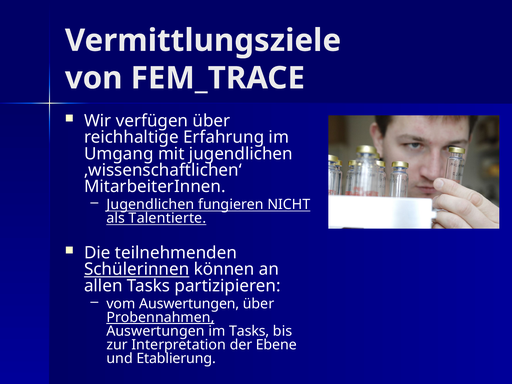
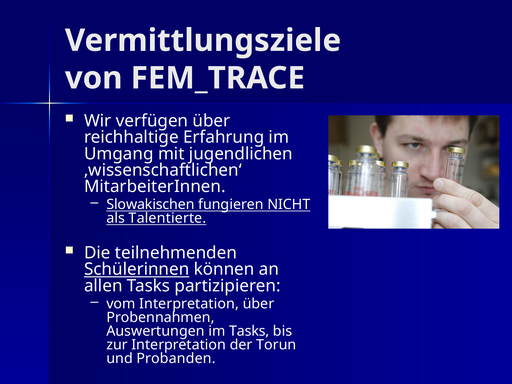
Jugendlichen: Jugendlichen -> Slowakischen (151, 204)
vom Auswertungen: Auswertungen -> Interpretation (189, 304)
Probennahmen underline: present -> none (160, 317)
Ebene: Ebene -> Torun (276, 345)
Etablierung: Etablierung -> Probanden (176, 358)
